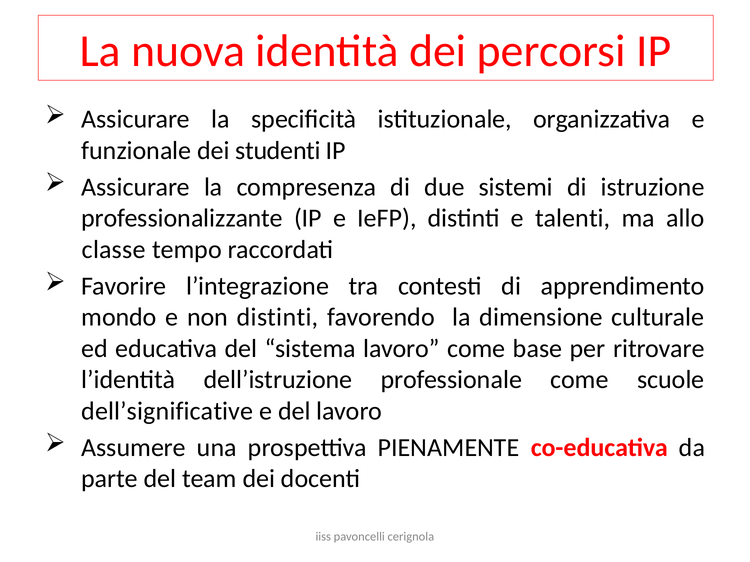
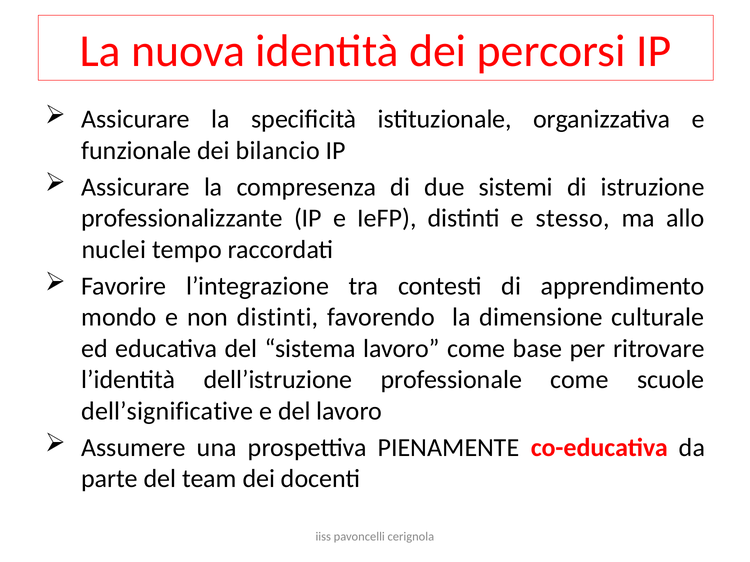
studenti: studenti -> bilancio (278, 151)
talenti: talenti -> stesso (573, 218)
classe: classe -> nuclei (114, 250)
